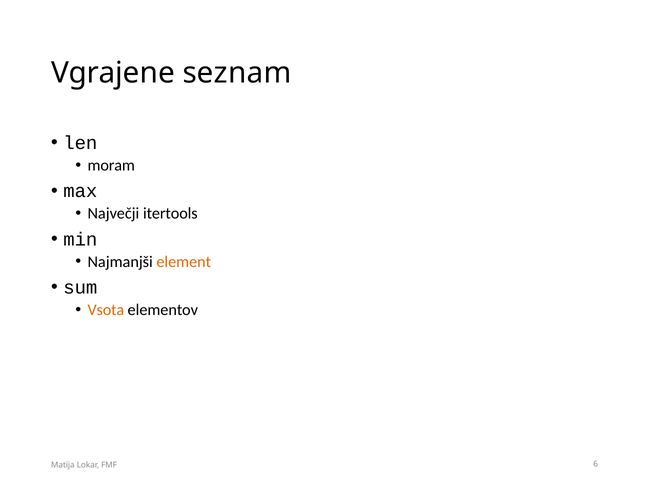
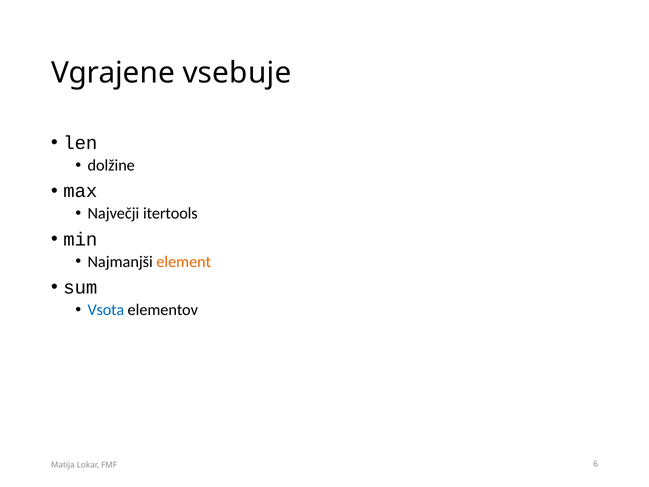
seznam: seznam -> vsebuje (237, 73)
moram: moram -> dolžine (111, 165)
Vsota colour: orange -> blue (106, 310)
